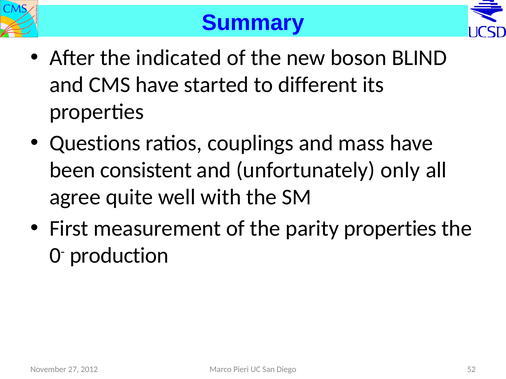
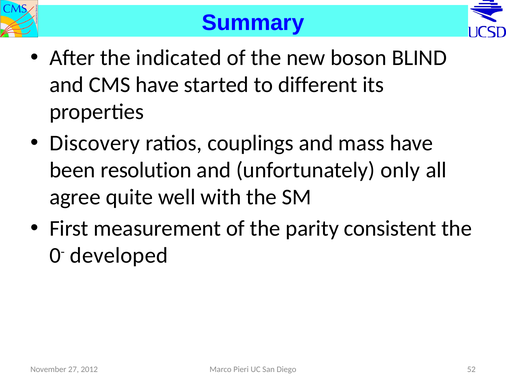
Questions: Questions -> Discovery (95, 143)
consistent: consistent -> resolution (146, 170)
parity properties: properties -> consistent (390, 229)
production: production -> developed (119, 256)
